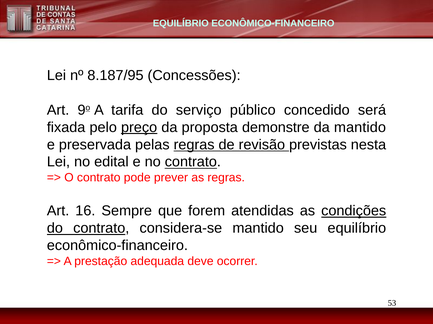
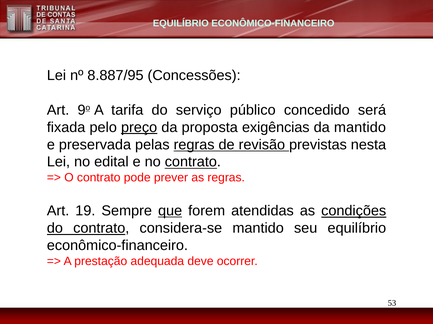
8.187/95: 8.187/95 -> 8.887/95 (115, 76)
demonstre: demonstre -> exigências (276, 128)
16: 16 -> 19 (85, 211)
que underline: none -> present (170, 211)
